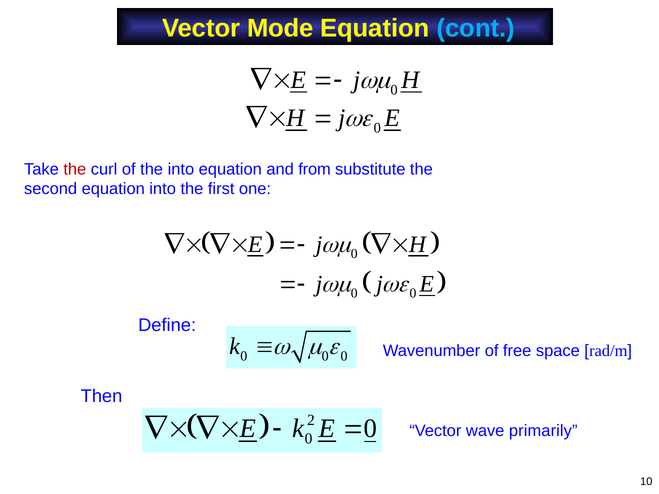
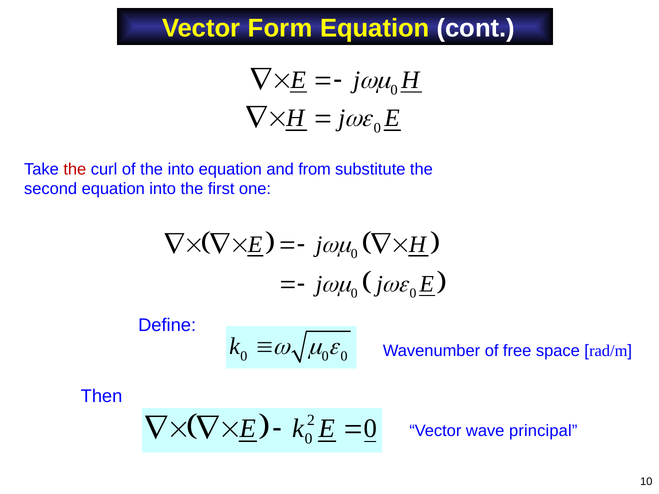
Mode: Mode -> Form (280, 28)
cont colour: light blue -> white (476, 28)
primarily: primarily -> principal (543, 431)
